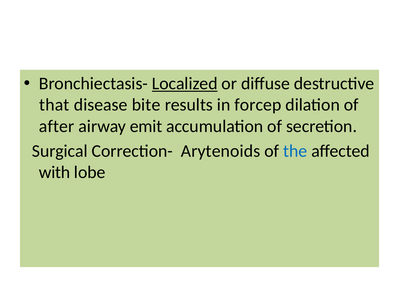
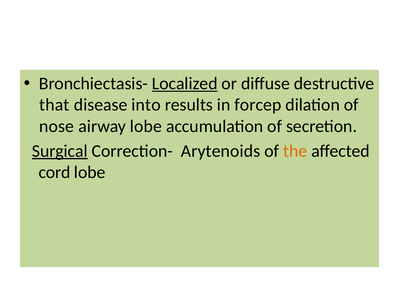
bite: bite -> into (146, 105)
after: after -> nose (57, 126)
airway emit: emit -> lobe (146, 126)
Surgical underline: none -> present (60, 151)
the colour: blue -> orange (295, 151)
with: with -> cord (55, 172)
